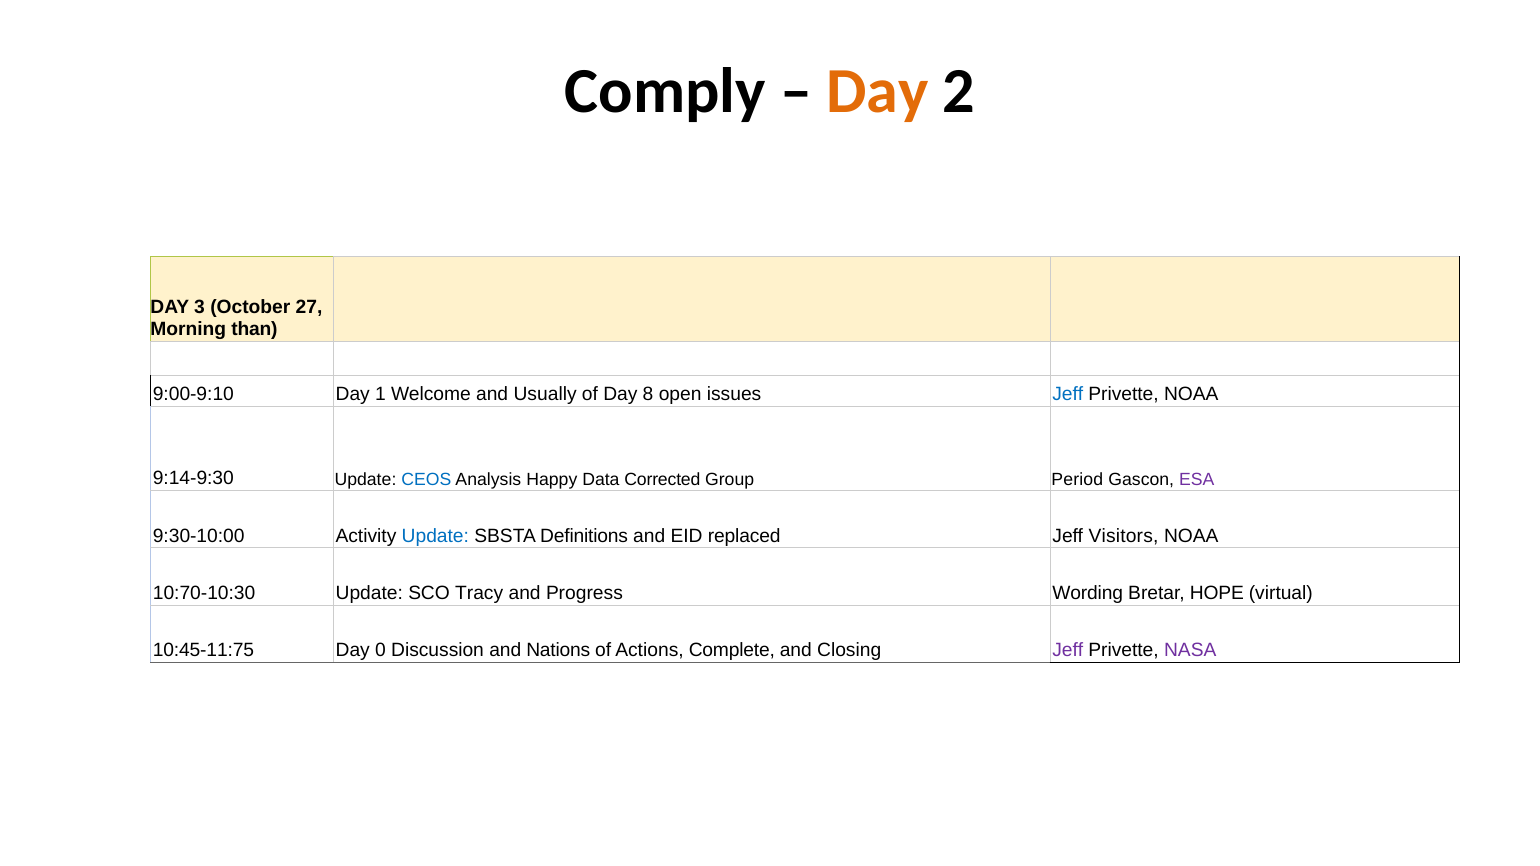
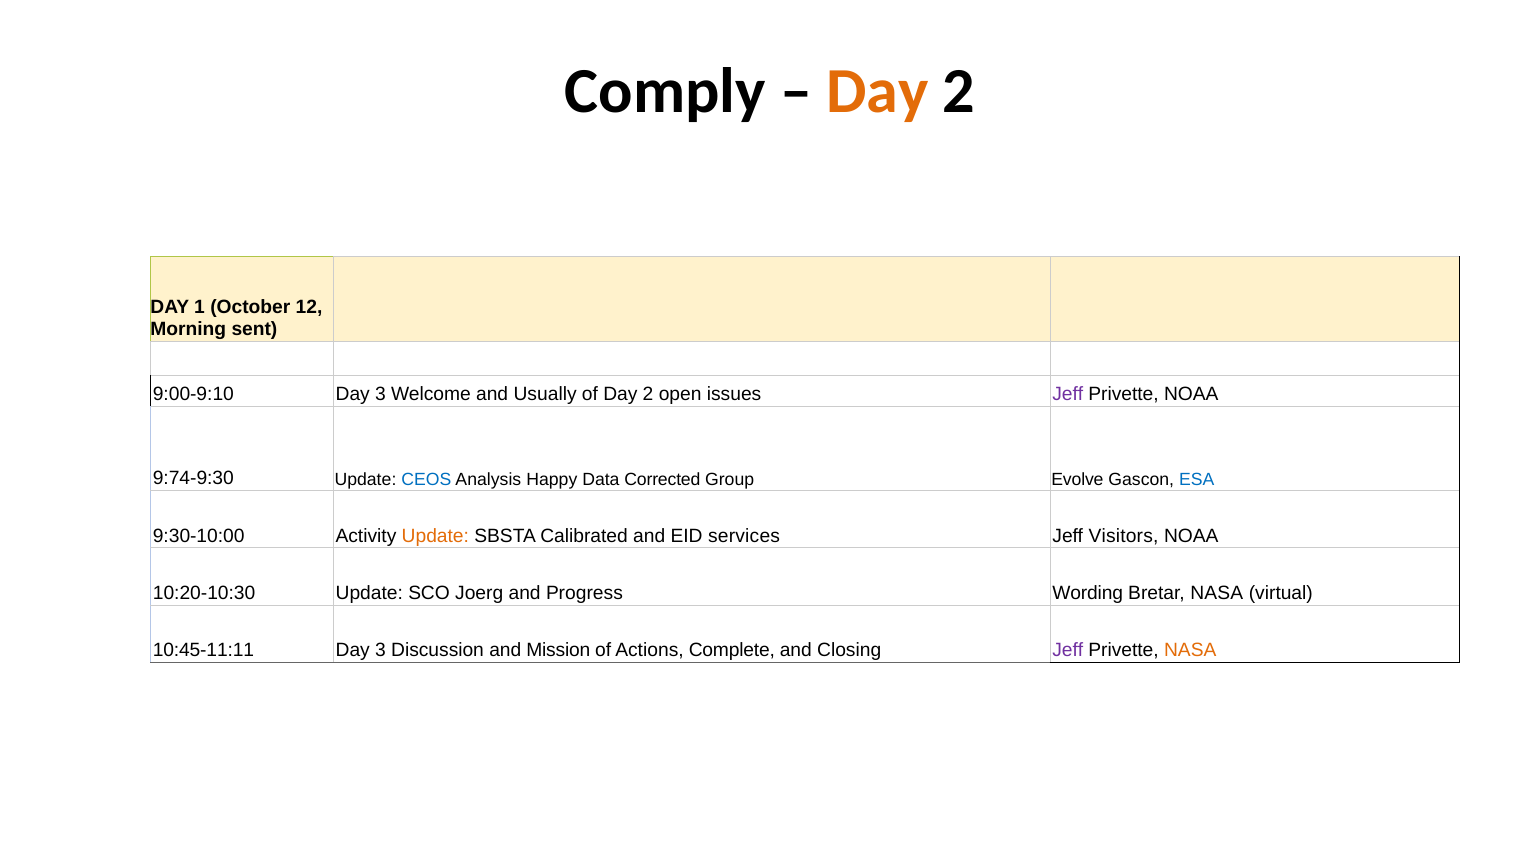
3: 3 -> 1 (199, 307)
27: 27 -> 12 (309, 307)
than: than -> sent (254, 329)
9:00-9:10 Day 1: 1 -> 3 (380, 394)
of Day 8: 8 -> 2 (648, 394)
Jeff colour: blue -> purple (1068, 394)
9:14-9:30: 9:14-9:30 -> 9:74-9:30 (193, 479)
Period: Period -> Evolve (1077, 480)
ESA colour: purple -> blue (1197, 480)
Update colour: blue -> orange (435, 536)
Definitions: Definitions -> Calibrated (584, 536)
replaced: replaced -> services (744, 536)
10:70-10:30: 10:70-10:30 -> 10:20-10:30 (204, 593)
Tracy: Tracy -> Joerg (479, 593)
Bretar HOPE: HOPE -> NASA (1217, 593)
10:45-11:75: 10:45-11:75 -> 10:45-11:11 (203, 651)
0: 0 -> 3 (380, 651)
Nations: Nations -> Mission (558, 651)
NASA colour: purple -> orange (1190, 651)
